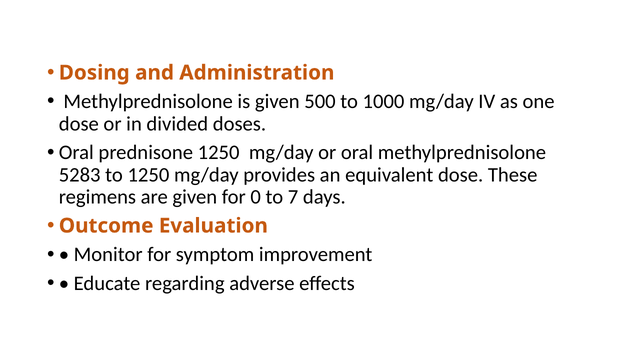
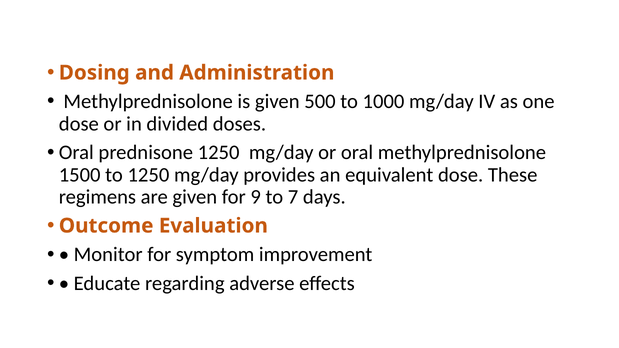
5283: 5283 -> 1500 (80, 175)
0: 0 -> 9 (256, 197)
